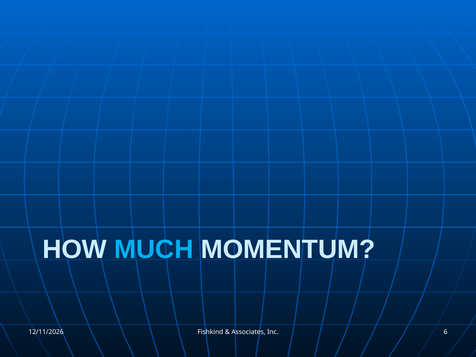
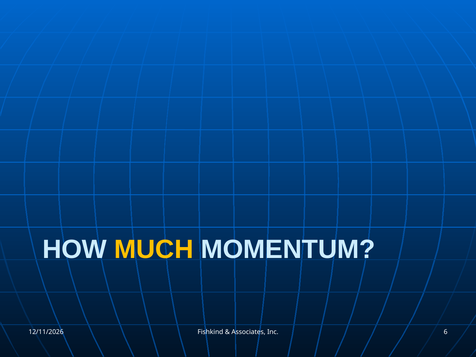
MUCH colour: light blue -> yellow (154, 249)
